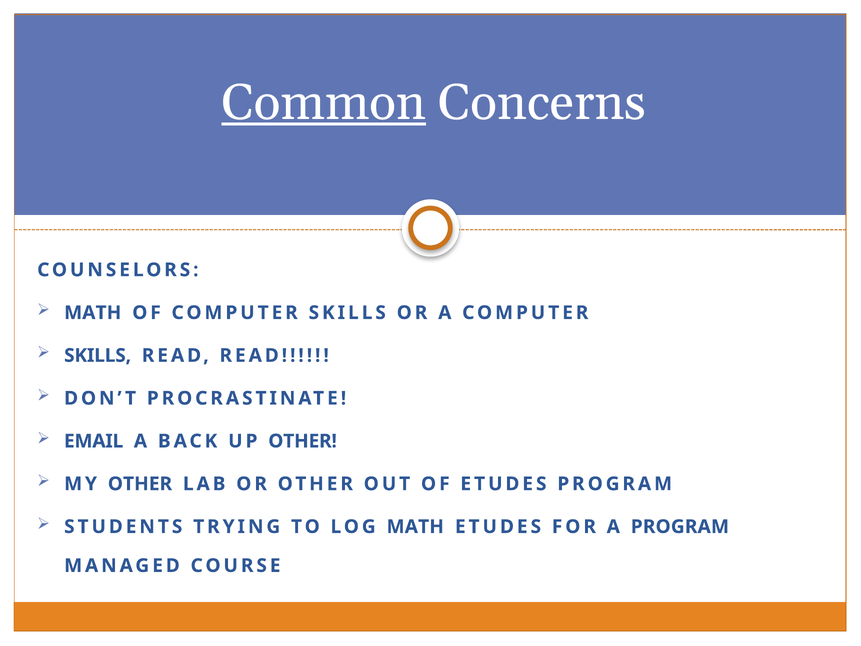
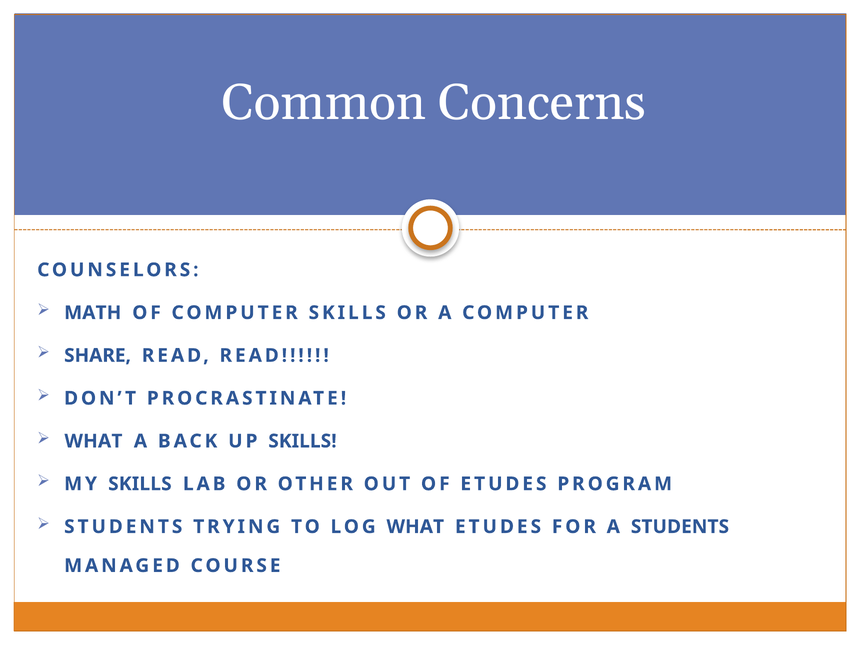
Common underline: present -> none (324, 103)
SKILLS: SKILLS -> SHARE (98, 355)
EMAIL: EMAIL -> WHAT (93, 441)
UP OTHER: OTHER -> SKILLS (302, 441)
MY OTHER: OTHER -> SKILLS (140, 484)
LOG MATH: MATH -> WHAT (415, 526)
A PROGRAM: PROGRAM -> STUDENTS (680, 526)
